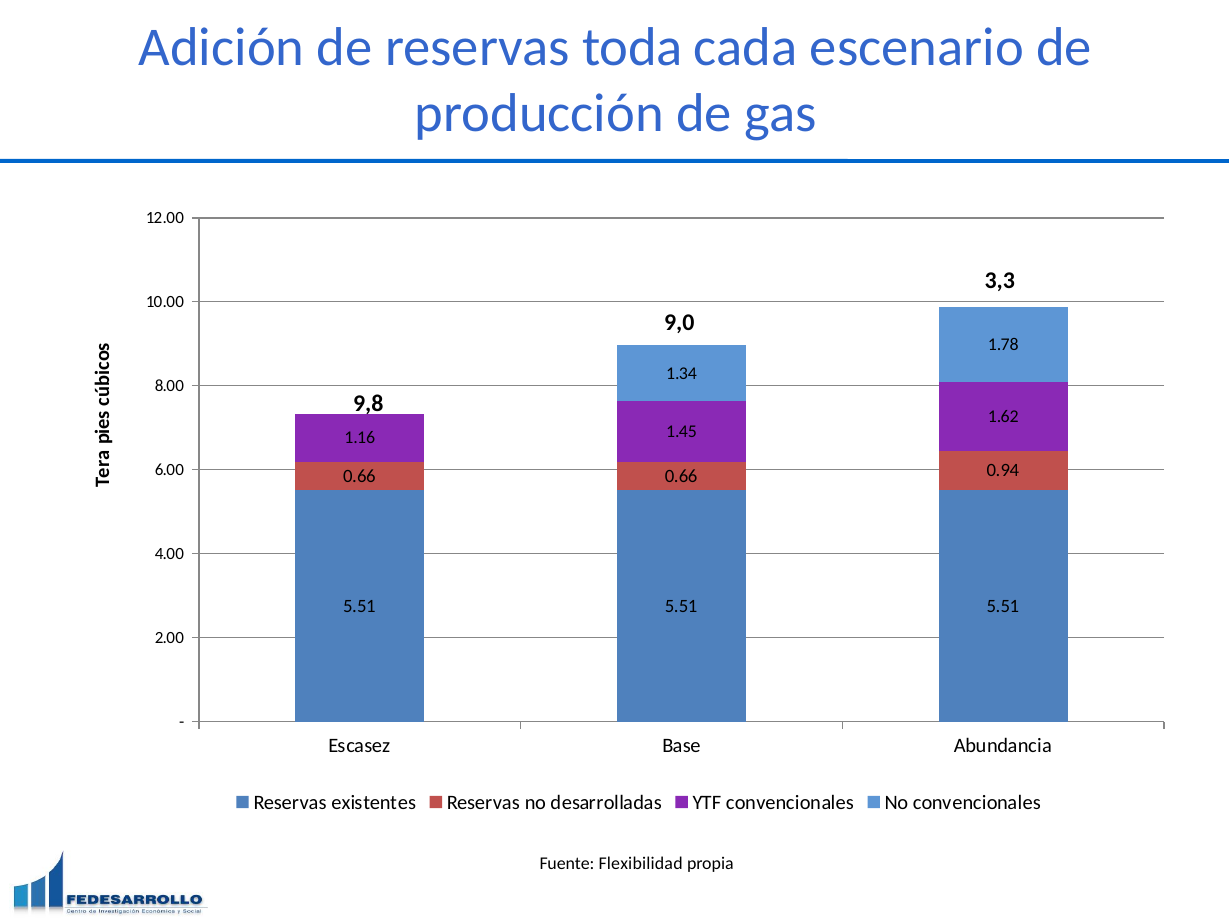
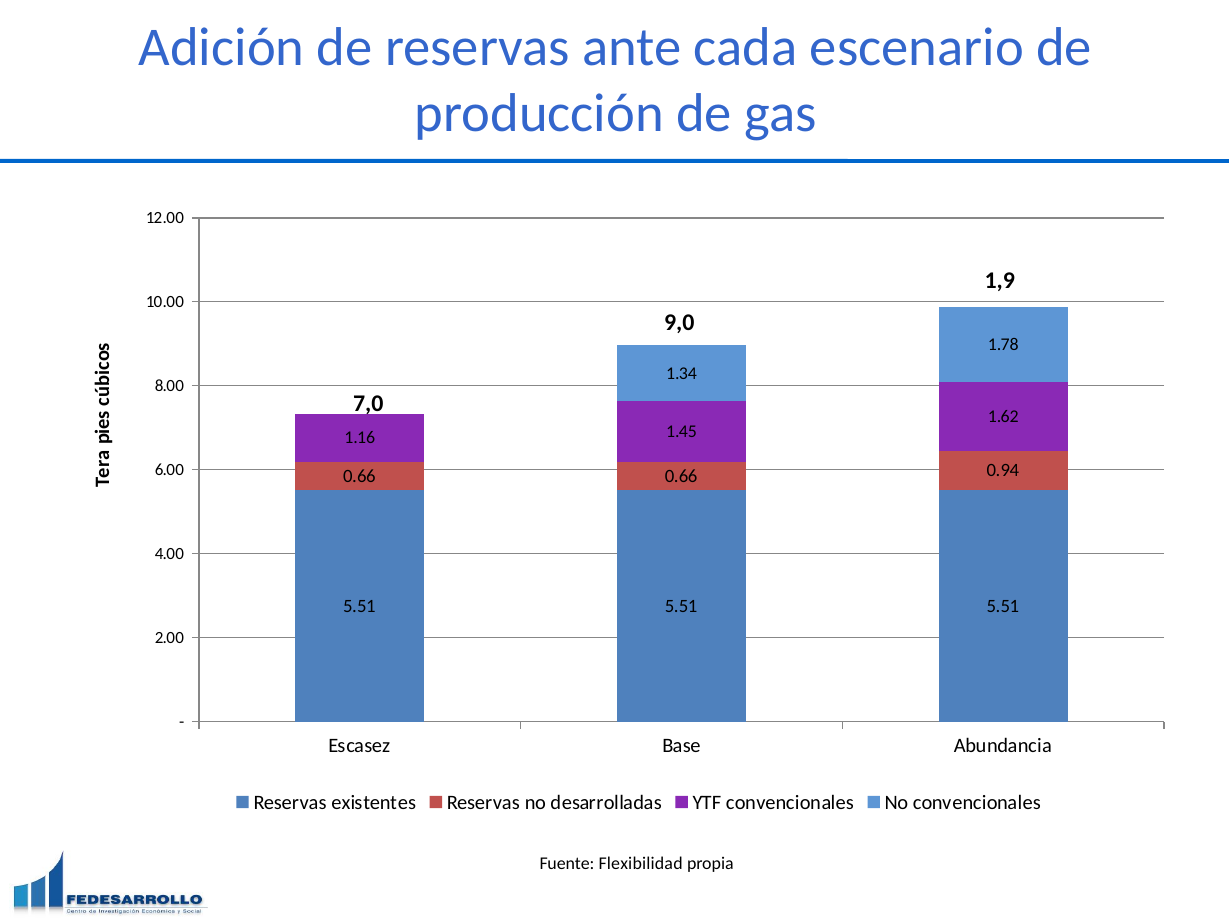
toda: toda -> ante (632, 48)
3,3: 3,3 -> 1,9 (1000, 281)
9,8: 9,8 -> 7,0 (368, 404)
